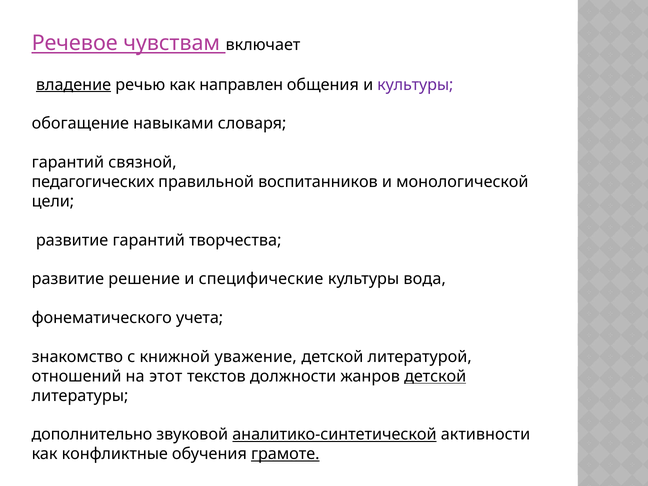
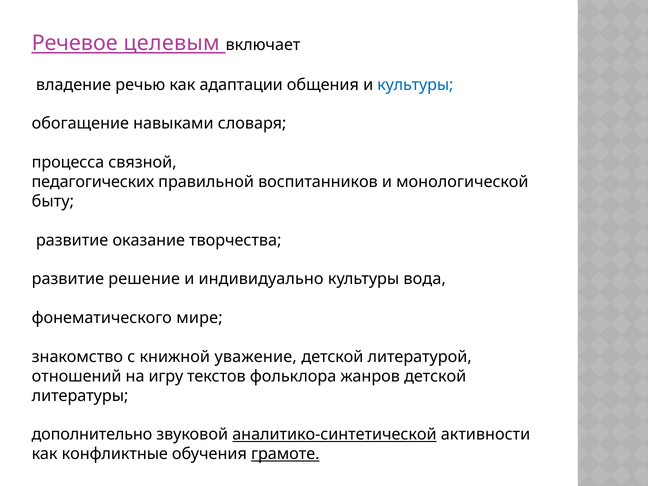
чувствам: чувствам -> целевым (172, 43)
владение underline: present -> none (74, 85)
направлен: направлен -> адаптации (241, 85)
культуры colour: purple -> blue (415, 85)
гарантий: гарантий -> процесса (68, 162)
цели: цели -> быту (53, 201)
развитие гарантий: гарантий -> оказание (149, 240)
специфические: специфические -> индивидуально (261, 279)
учета: учета -> мире (199, 318)
этот: этот -> игру (166, 376)
должности: должности -> фольклора (293, 376)
детской underline: present -> none (435, 376)
